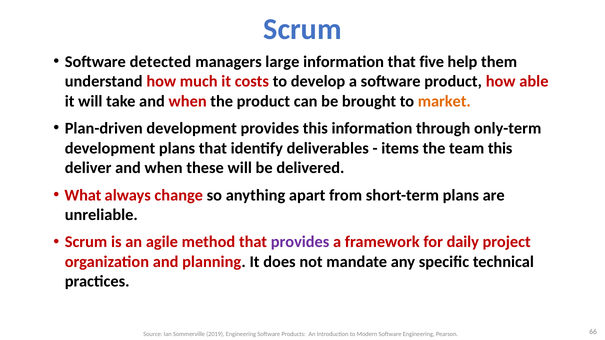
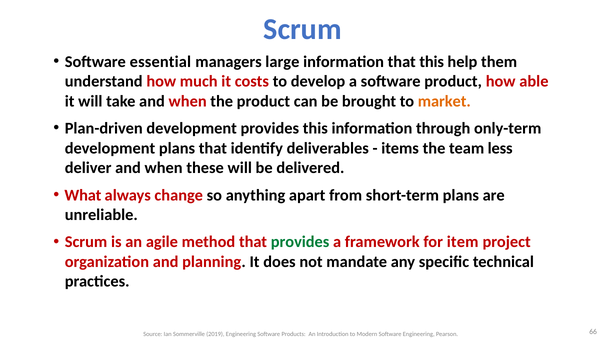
detected: detected -> essential (160, 62)
that five: five -> this (432, 62)
team this: this -> less (500, 148)
provides colour: purple -> green (300, 242)
daily: daily -> item (463, 242)
